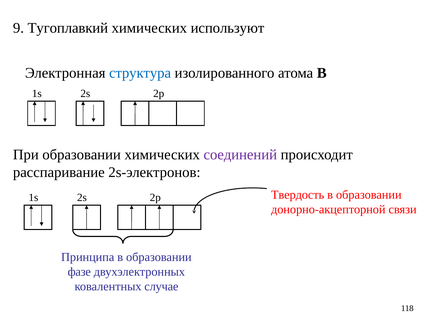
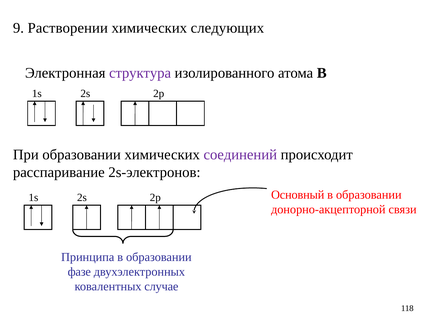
Тугоплавкий: Тугоплавкий -> Растворении (68, 28)
используют: используют -> следующих (227, 28)
структура colour: blue -> purple (140, 73)
Твердость: Твердость -> Основный (298, 195)
